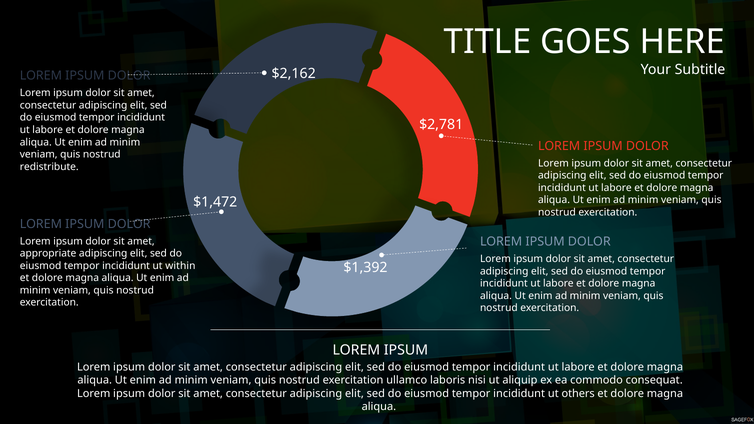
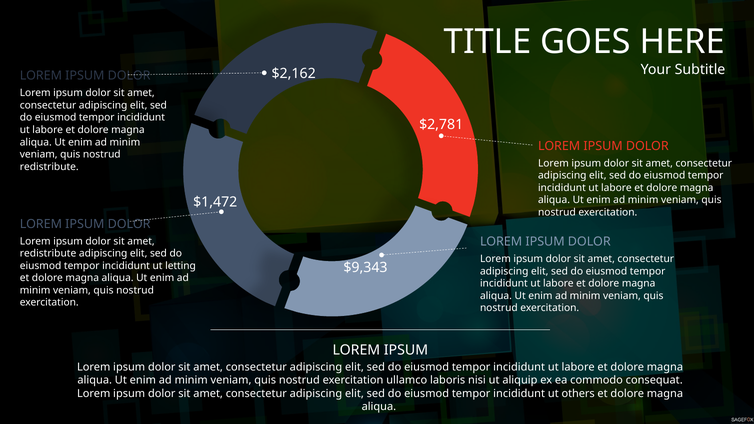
appropriate: appropriate -> redistribute (48, 253)
within: within -> letting (181, 266)
$1,392: $1,392 -> $9,343 (365, 268)
